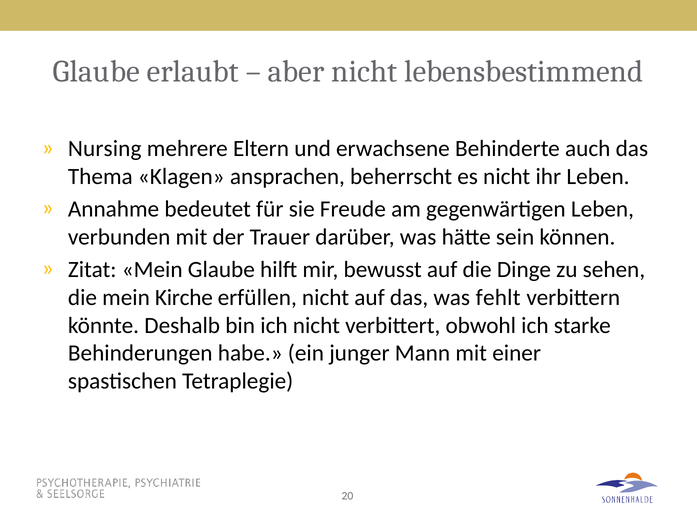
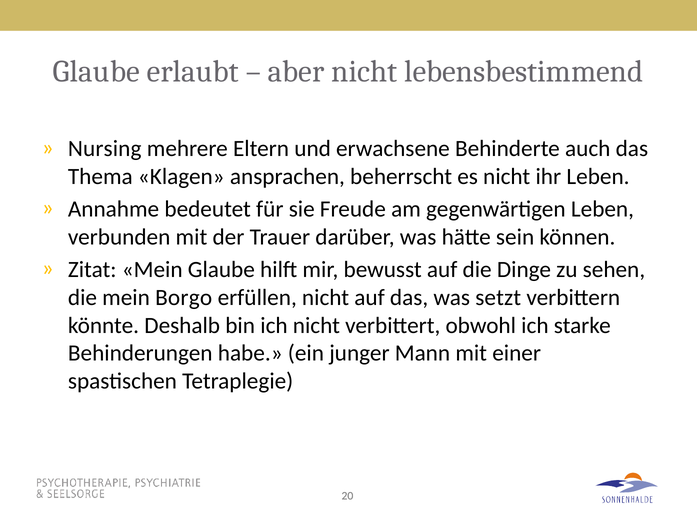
Kirche: Kirche -> Borgo (184, 297)
fehlt: fehlt -> setzt (498, 297)
